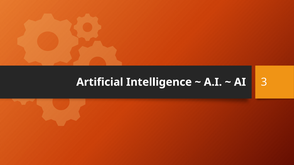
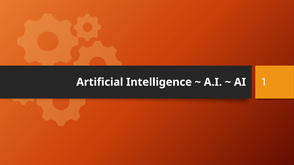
3: 3 -> 1 (264, 82)
